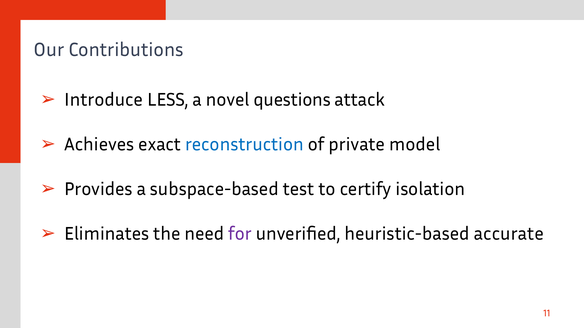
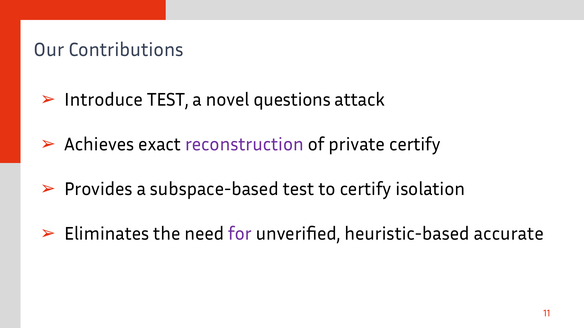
Introduce LESS: LESS -> TEST (168, 100)
reconstruction colour: blue -> purple (244, 144)
private model: model -> certify (415, 144)
